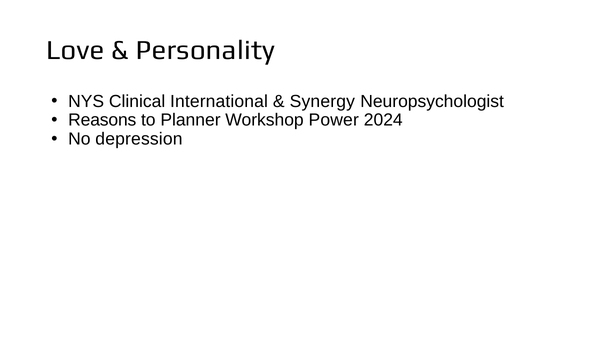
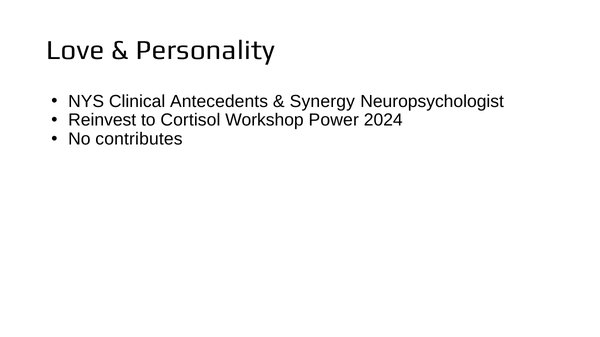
International: International -> Antecedents (219, 101)
Reasons: Reasons -> Reinvest (102, 120)
Planner: Planner -> Cortisol (190, 120)
depression: depression -> contributes (139, 139)
